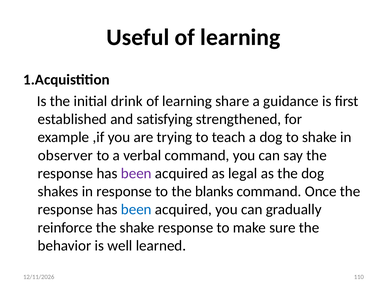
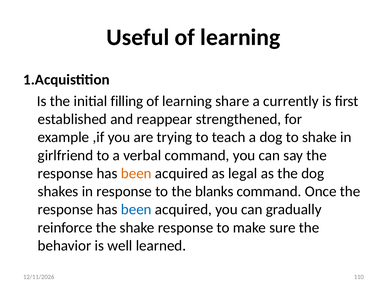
drink: drink -> filling (127, 101)
guidance: guidance -> currently (291, 101)
satisfying: satisfying -> reappear (165, 119)
observer: observer -> girlfriend (65, 155)
been colour: purple -> orange (136, 174)
